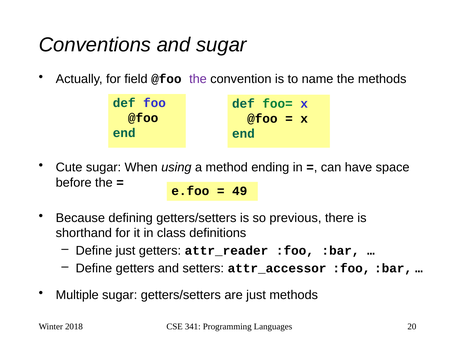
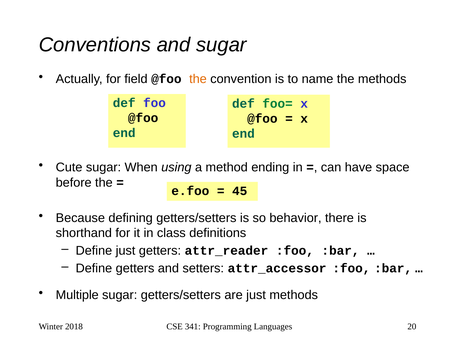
the colour: purple -> orange (198, 79)
49: 49 -> 45 (240, 191)
previous: previous -> behavior (295, 218)
